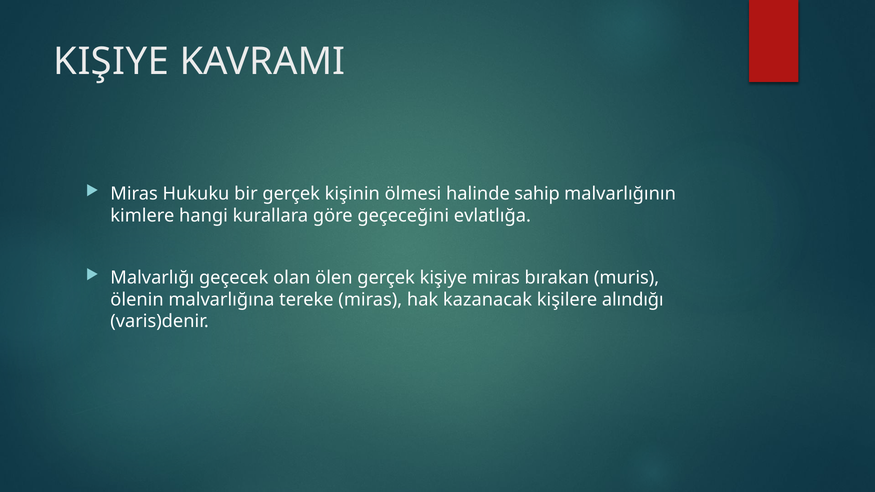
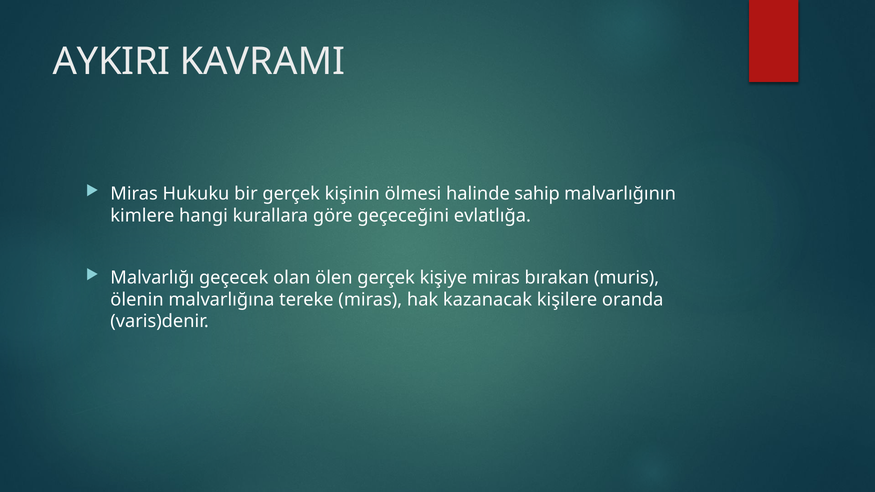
KIŞIYE: KIŞIYE -> AYKIRI (112, 61)
alındığı: alındığı -> oranda (633, 300)
